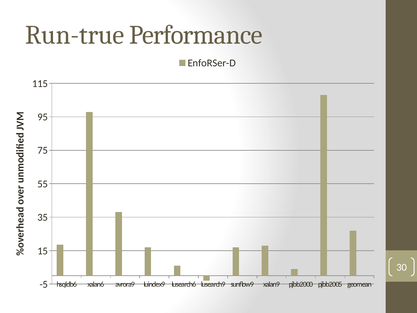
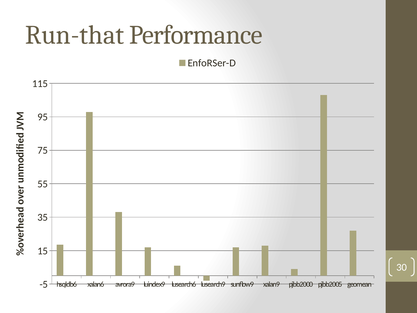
Run-true: Run-true -> Run-that (75, 35)
